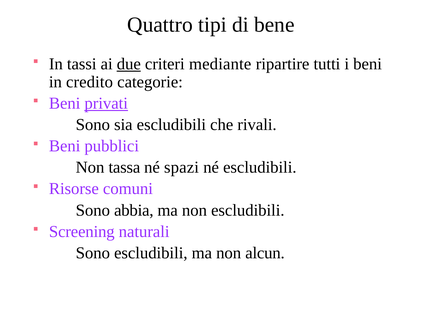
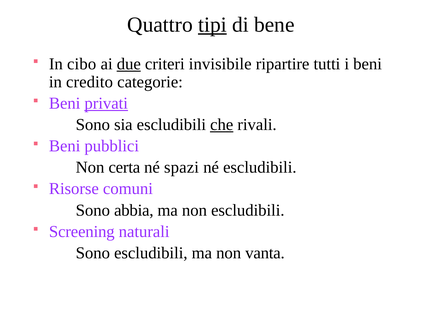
tipi underline: none -> present (212, 25)
tassi: tassi -> cibo (82, 64)
mediante: mediante -> invisibile (220, 64)
che underline: none -> present (222, 125)
tassa: tassa -> certa (124, 167)
alcun: alcun -> vanta (265, 253)
